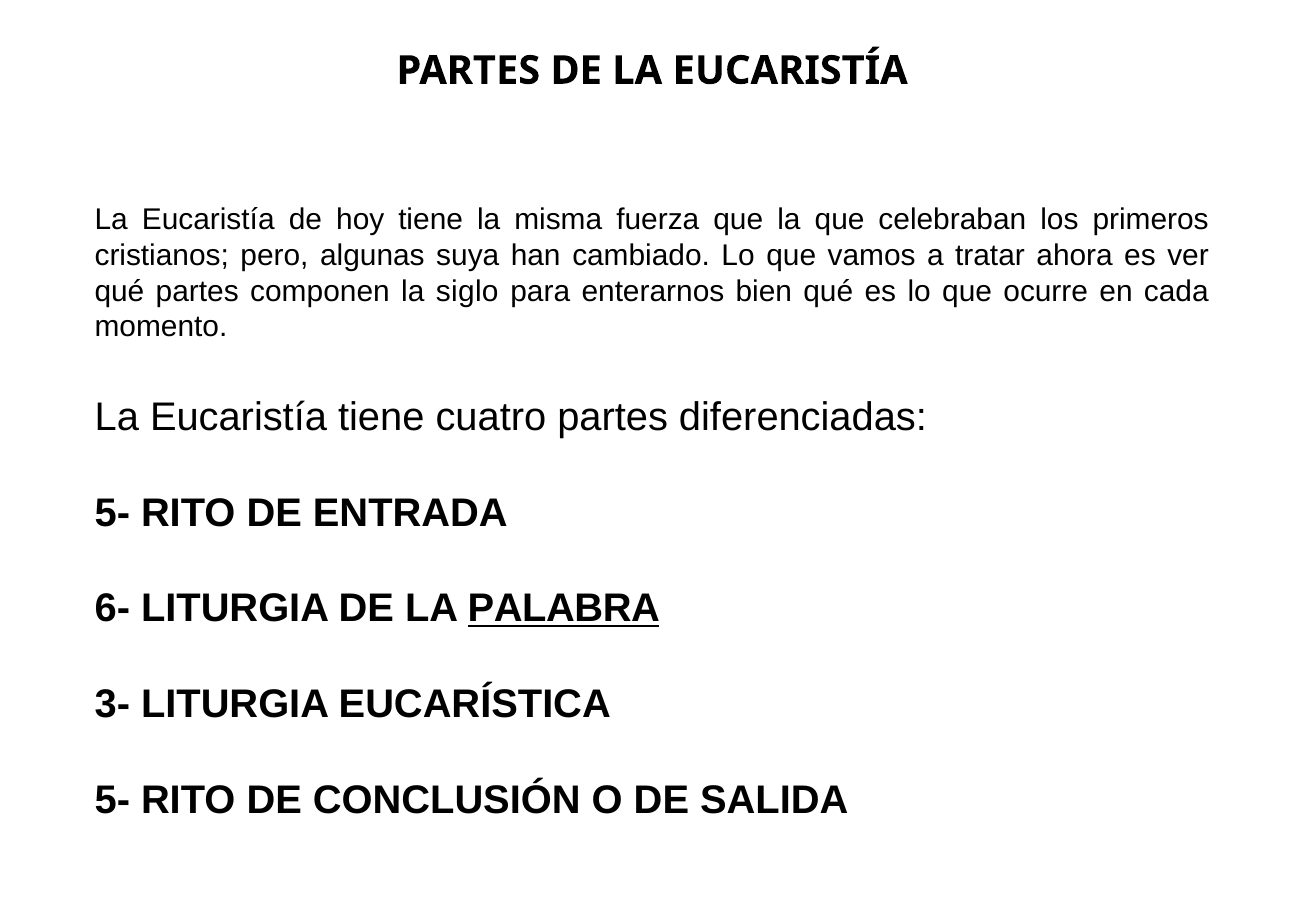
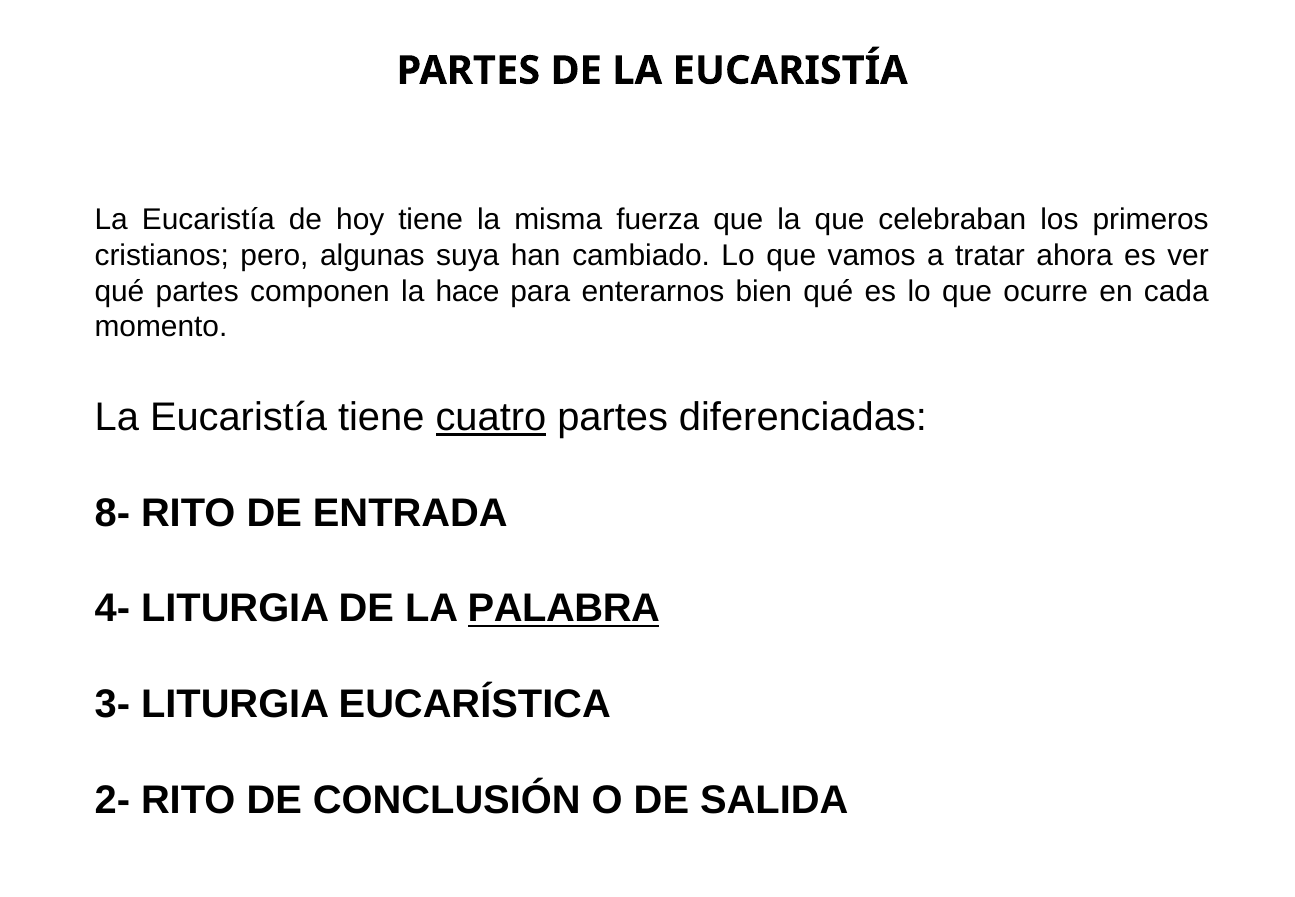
siglo: siglo -> hace (468, 291)
cuatro underline: none -> present (491, 417)
5-: 5- -> 8- (112, 513)
6-: 6- -> 4- (112, 608)
5-: 5- -> 2- (112, 800)
